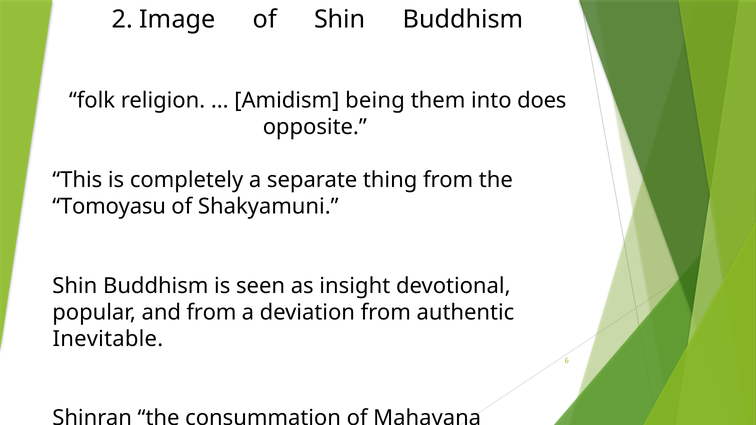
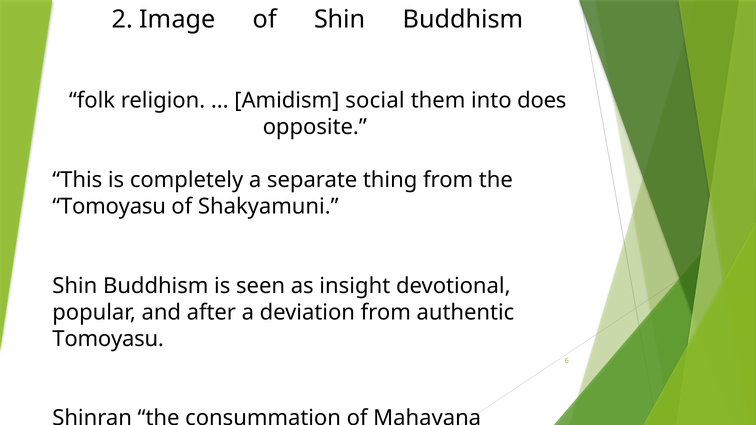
being: being -> social (375, 101)
and from: from -> after (211, 313)
Inevitable: Inevitable -> Tomoyasu (108, 339)
